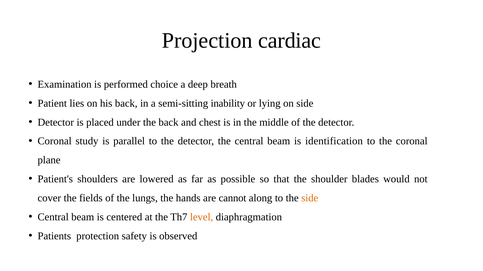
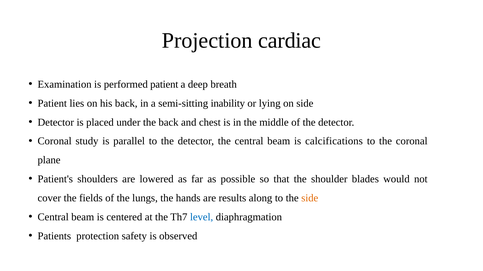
performed choice: choice -> patient (164, 84)
identification: identification -> calcifications (334, 142)
cannot: cannot -> results (232, 199)
level colour: orange -> blue (202, 218)
